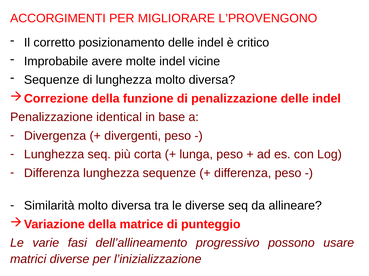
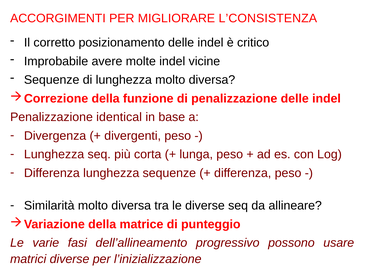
L’PROVENGONO: L’PROVENGONO -> L’CONSISTENZA (268, 18)
